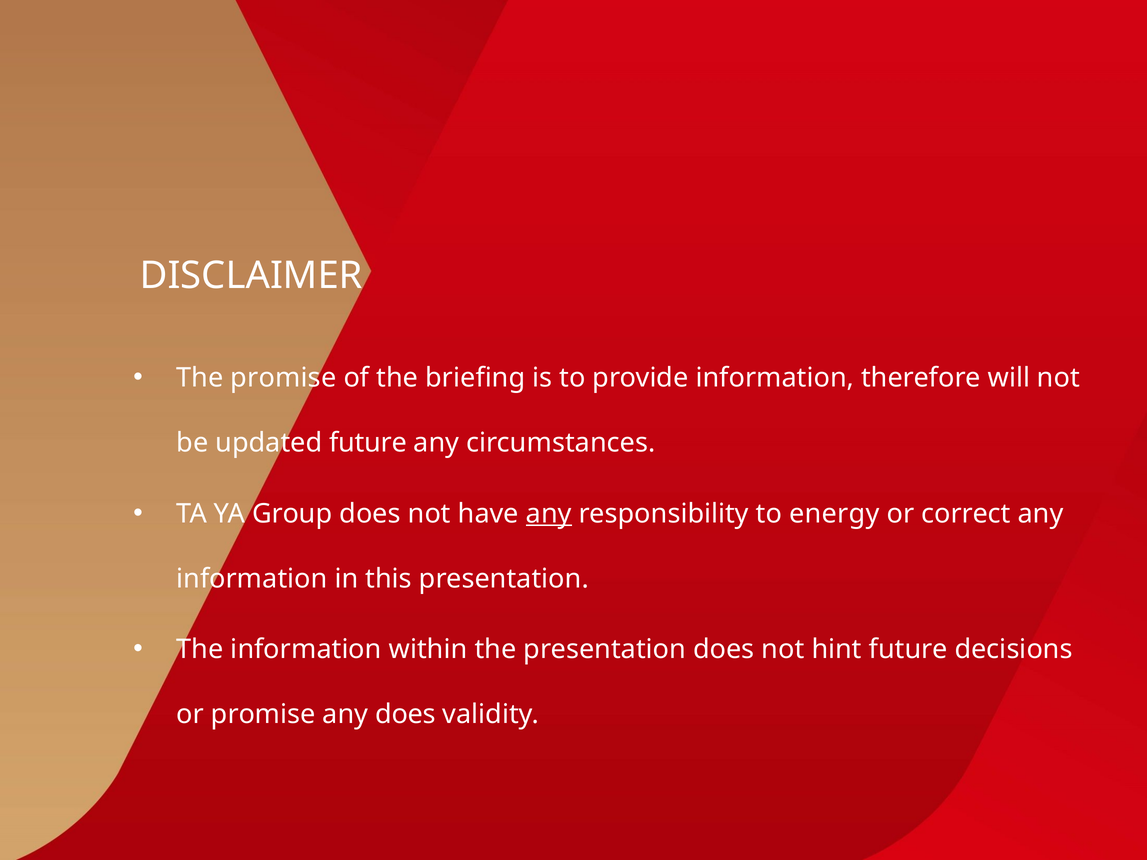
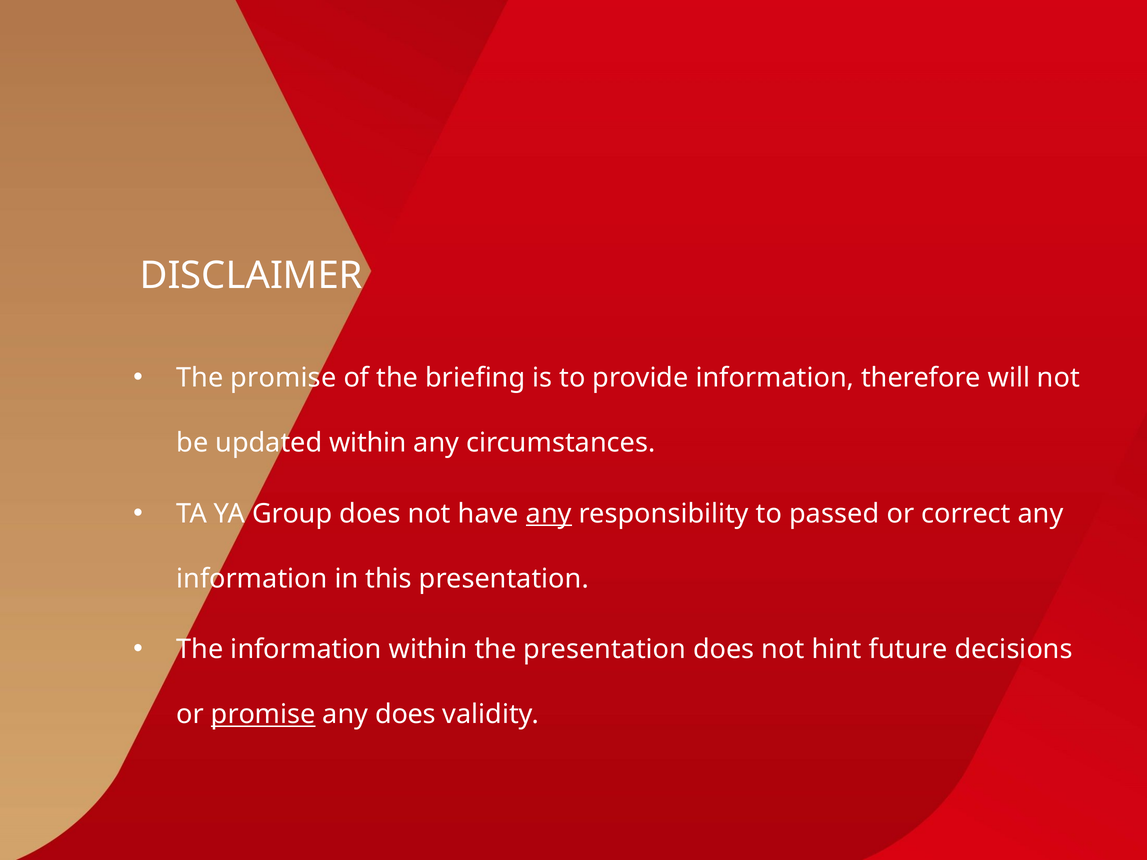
updated future: future -> within (368, 443)
energy: energy -> passed (834, 514)
promise underline: none -> present (263, 715)
